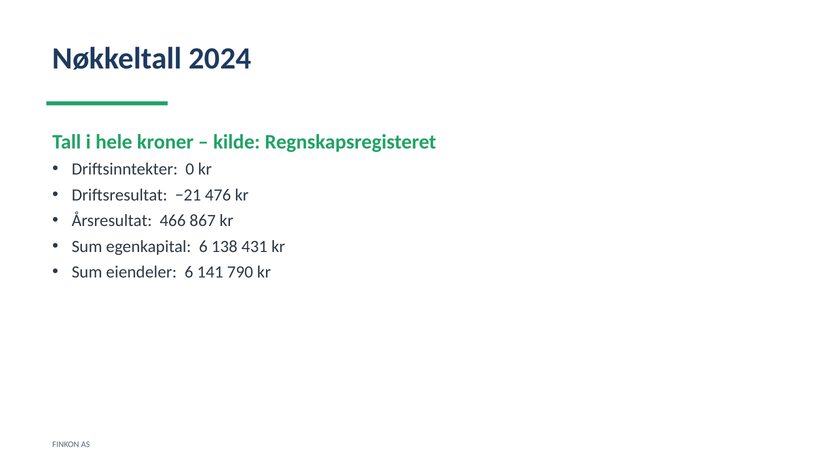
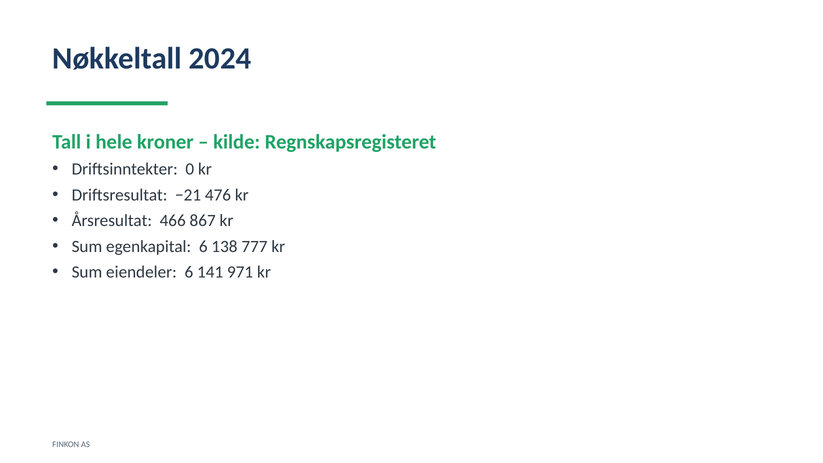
431: 431 -> 777 (254, 246)
790: 790 -> 971 (240, 272)
